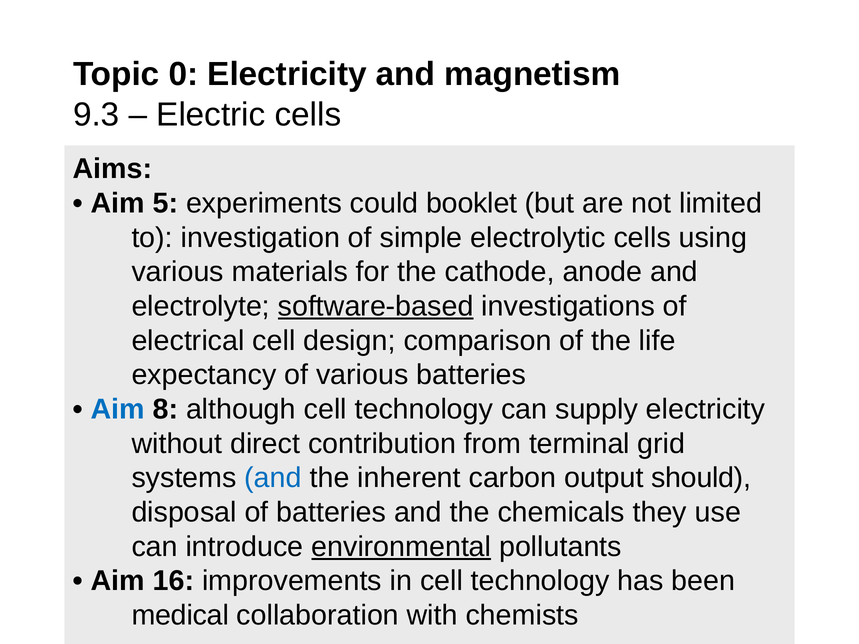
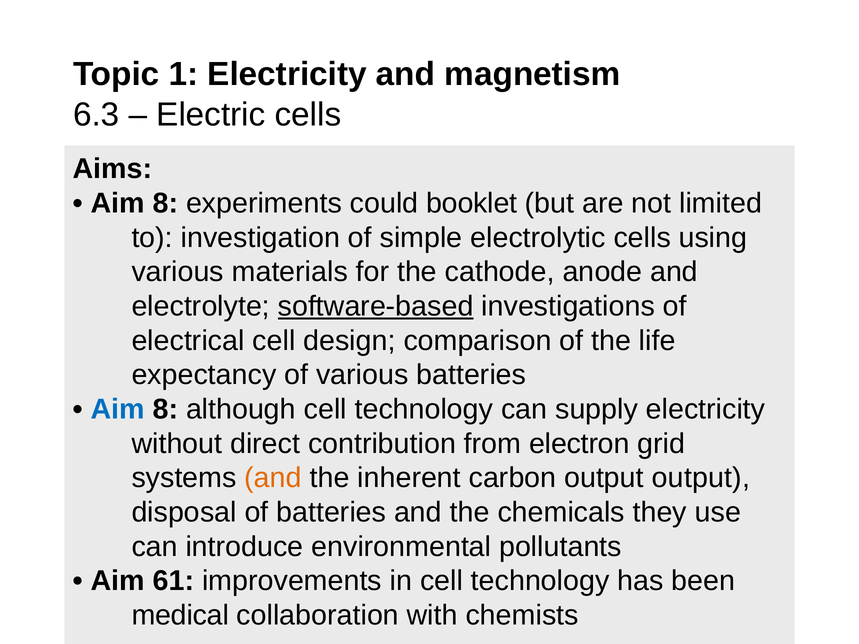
0: 0 -> 1 (183, 75)
9.3: 9.3 -> 6.3 (96, 115)
5: 5 -> 8 (165, 203)
terminal: terminal -> electron (579, 444)
and colour: blue -> orange (273, 478)
output should: should -> output (701, 478)
environmental underline: present -> none (401, 547)
16: 16 -> 61 (173, 581)
